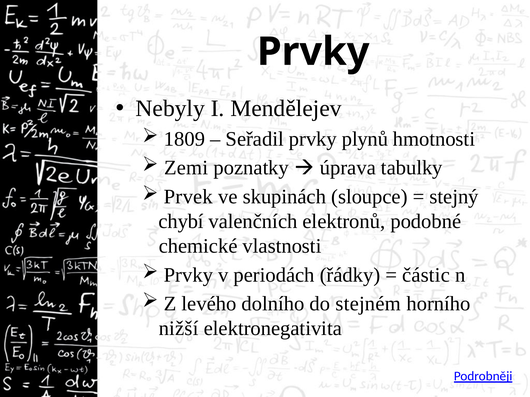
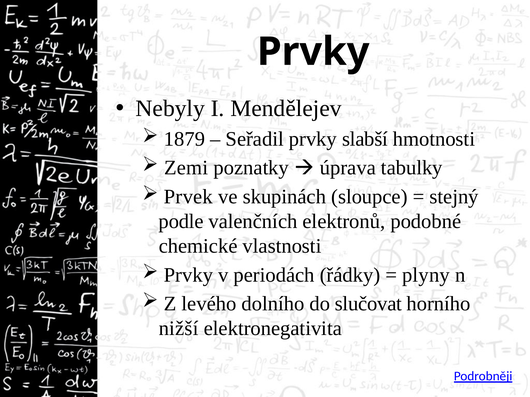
1809: 1809 -> 1879 (184, 139)
plynů: plynů -> slabší (365, 139)
chybí: chybí -> podle (181, 222)
částic: částic -> plyny (426, 275)
stejném: stejném -> slučovat (368, 304)
